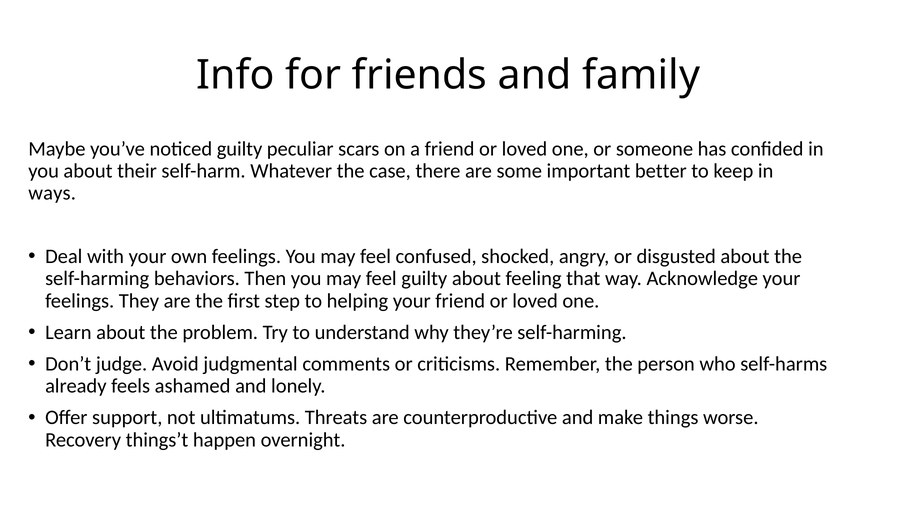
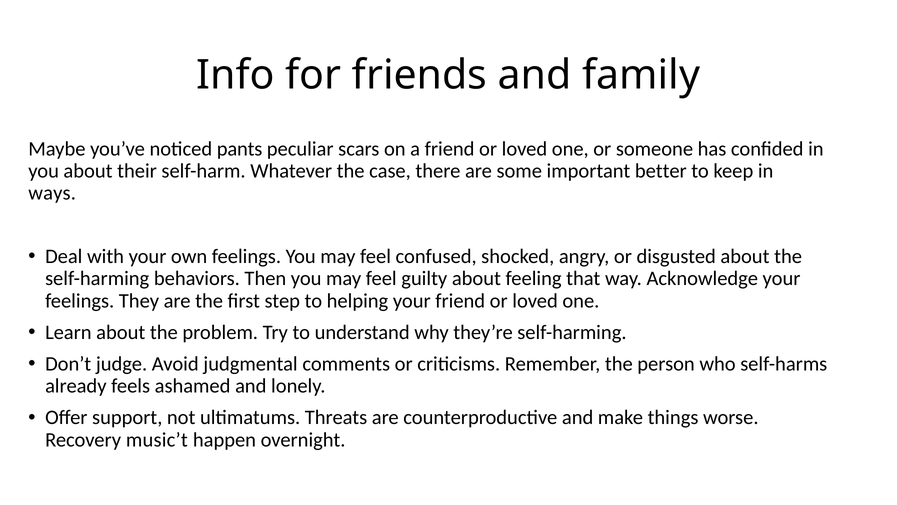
noticed guilty: guilty -> pants (240, 149)
things’t: things’t -> music’t (157, 440)
